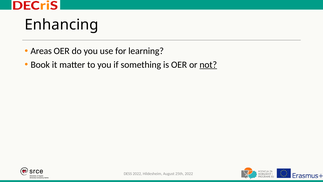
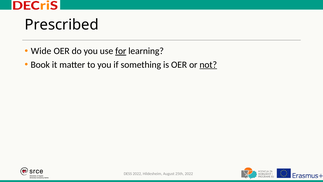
Enhancing: Enhancing -> Prescribed (62, 25)
Areas: Areas -> Wide (41, 51)
for underline: none -> present (121, 51)
